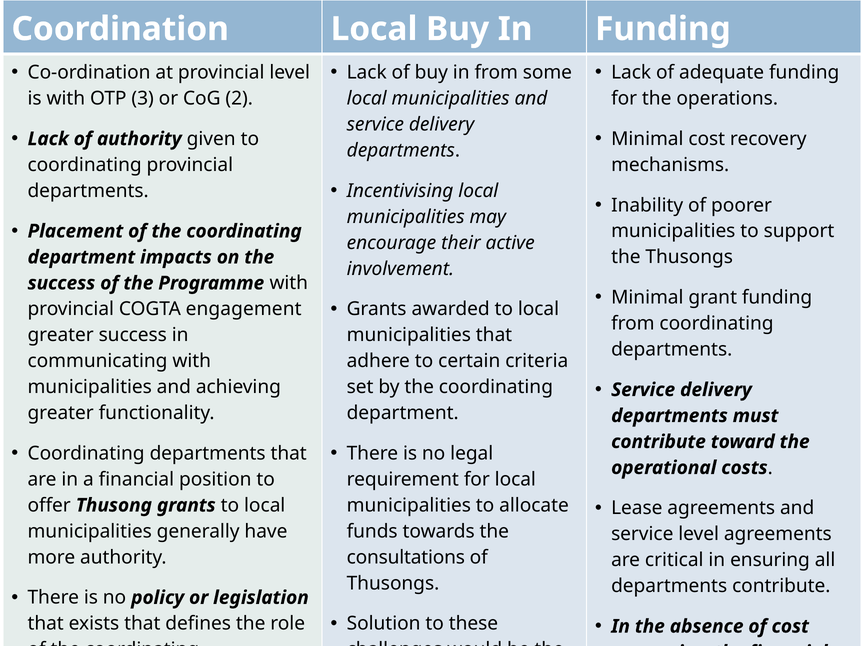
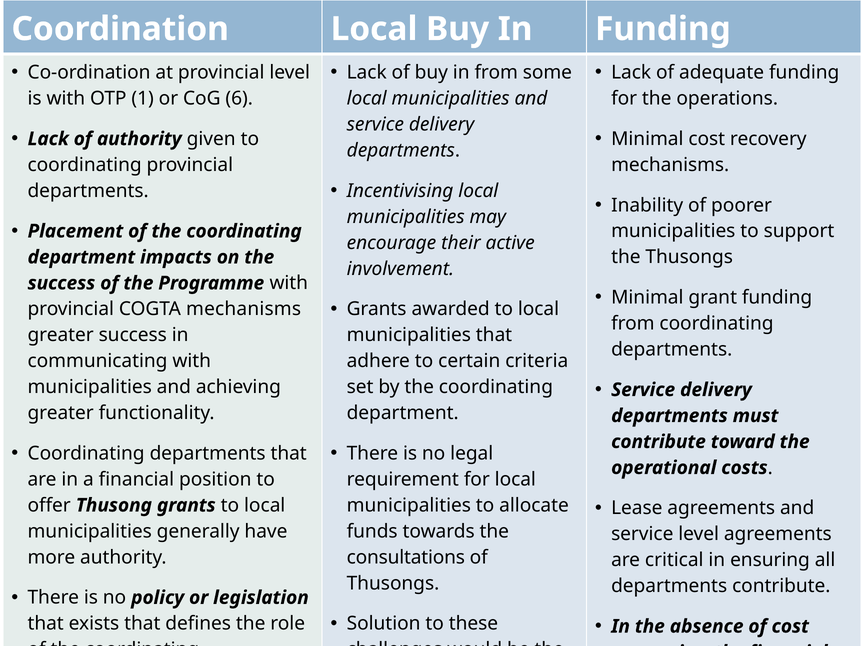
3: 3 -> 1 (143, 98)
2: 2 -> 6 (239, 98)
COGTA engagement: engagement -> mechanisms (244, 309)
